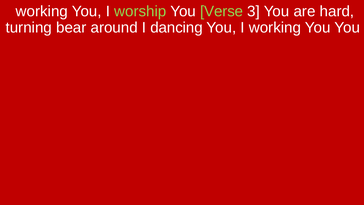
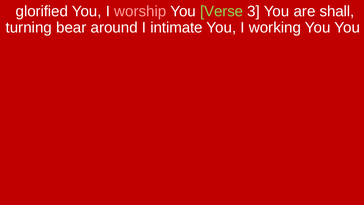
working: working -> glorified (42, 11)
worship colour: light green -> pink (140, 11)
hard: hard -> shall (337, 11)
dancing: dancing -> intimate (177, 28)
